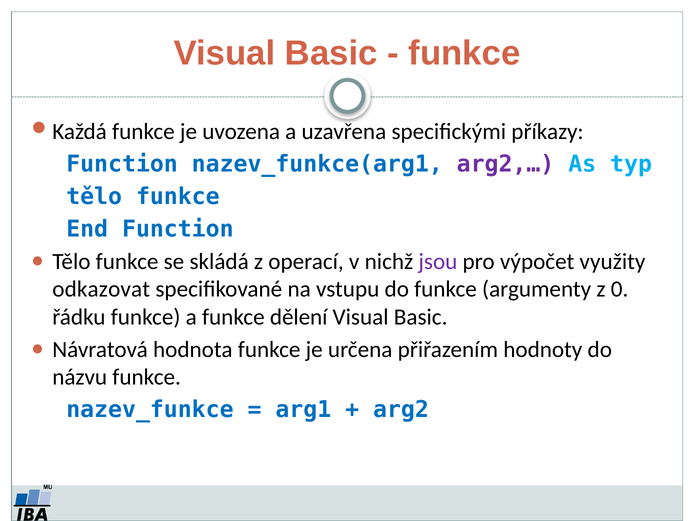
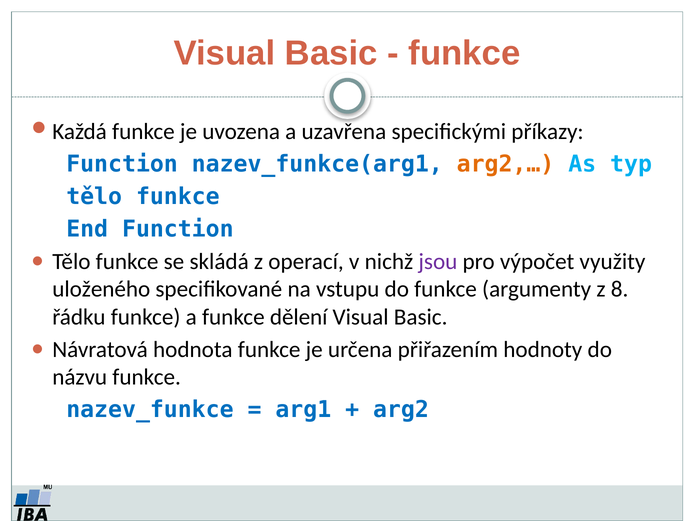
arg2,… colour: purple -> orange (506, 164)
odkazovat: odkazovat -> uloženého (101, 289)
0: 0 -> 8 (620, 289)
